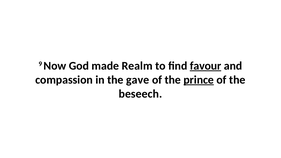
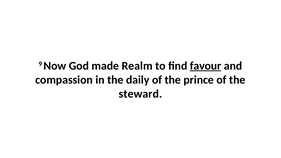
gave: gave -> daily (138, 80)
prince underline: present -> none (199, 80)
beseech: beseech -> steward (140, 94)
